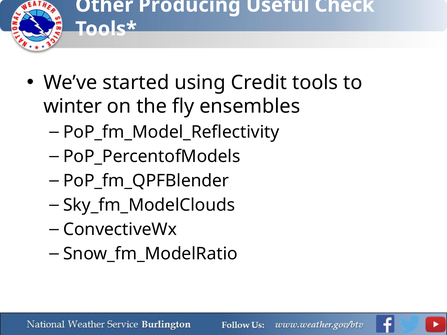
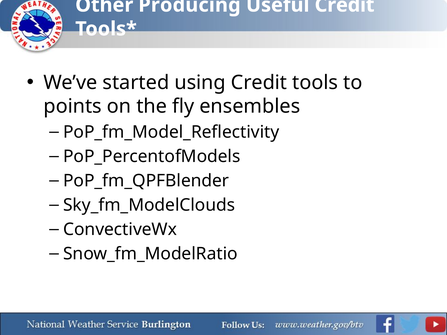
Useful Check: Check -> Credit (345, 5)
winter: winter -> points (73, 106)
